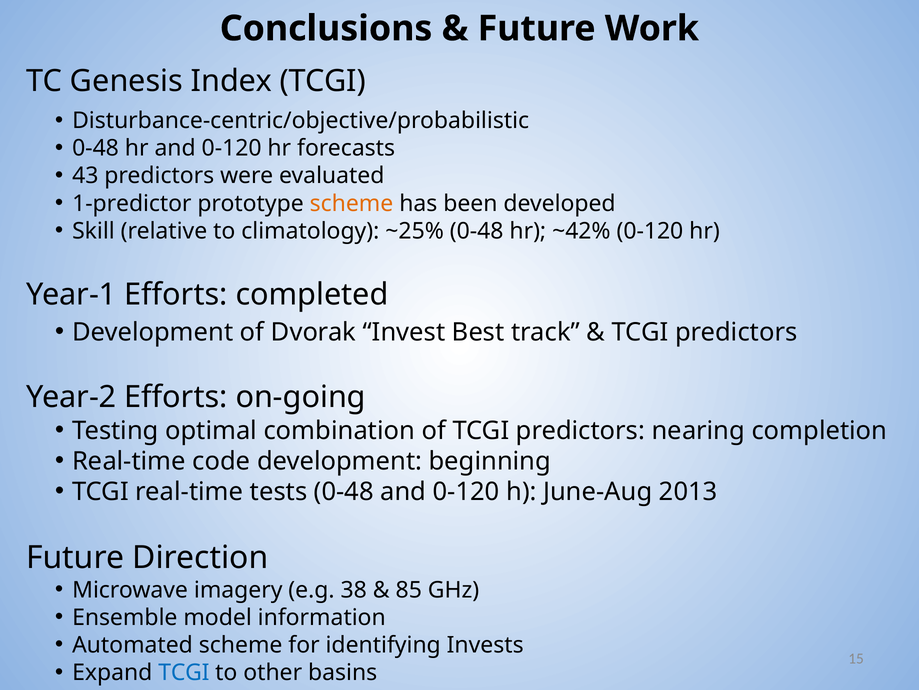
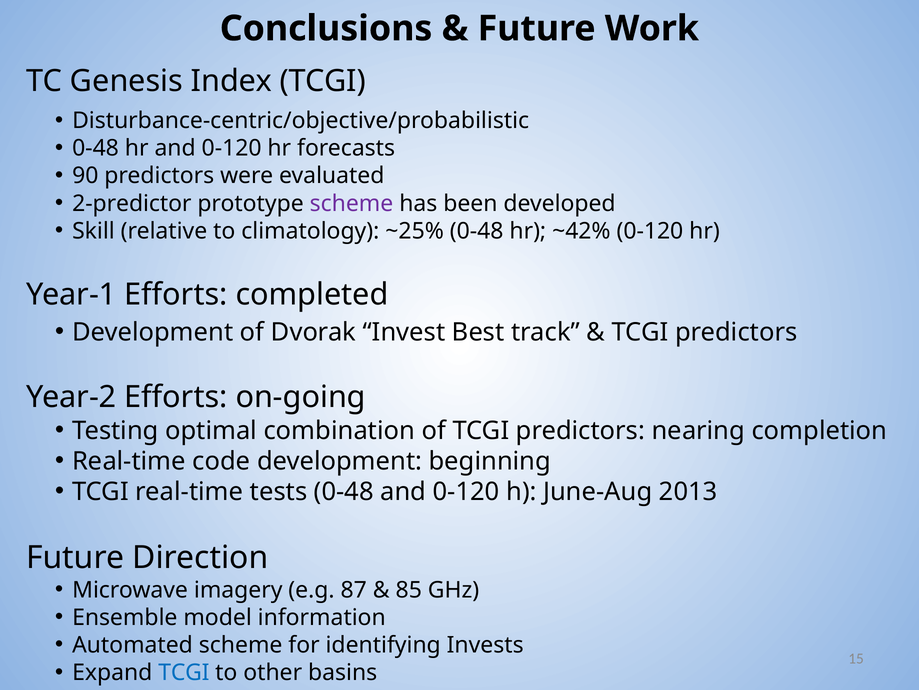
43: 43 -> 90 (85, 176)
1-predictor: 1-predictor -> 2-predictor (132, 203)
scheme colour: orange -> purple (352, 203)
38: 38 -> 87 (354, 589)
